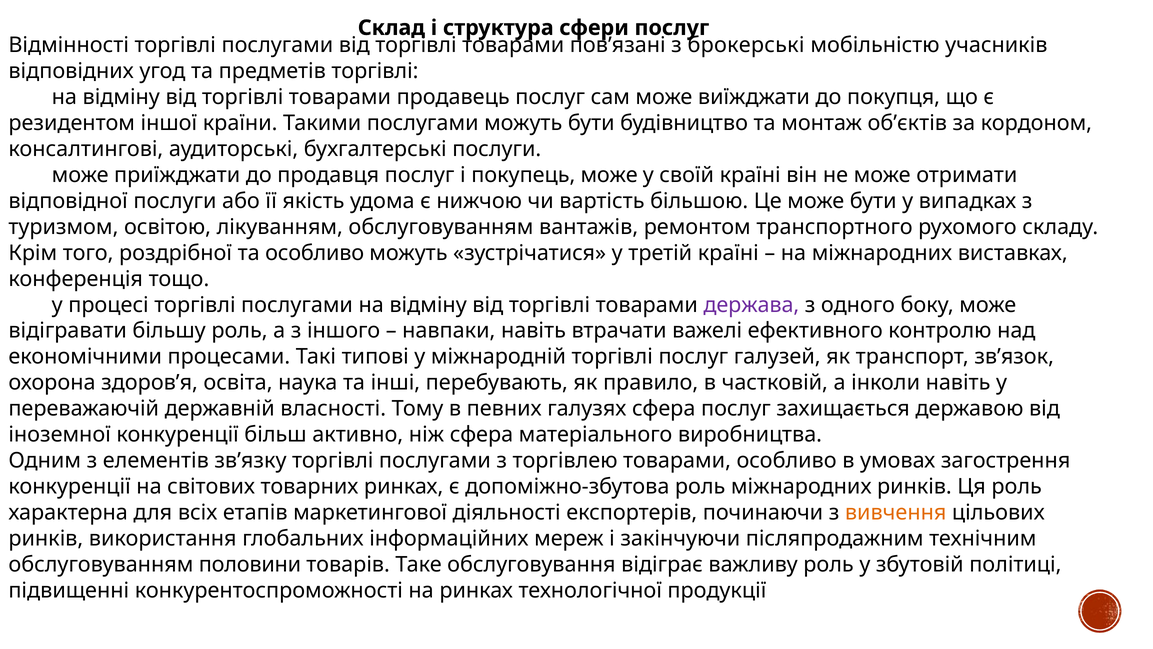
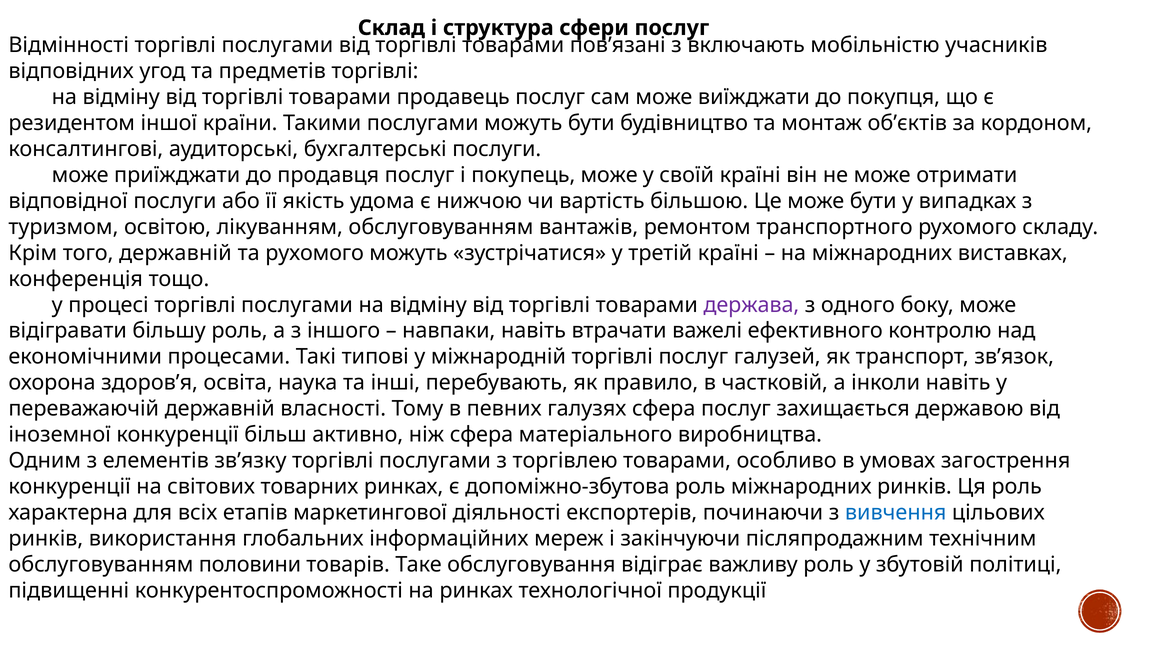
брокерські: брокерські -> включають (746, 45)
того роздрібної: роздрібної -> державній (175, 253)
та особливо: особливо -> рухомого (315, 253)
вивчення colour: orange -> blue (896, 512)
